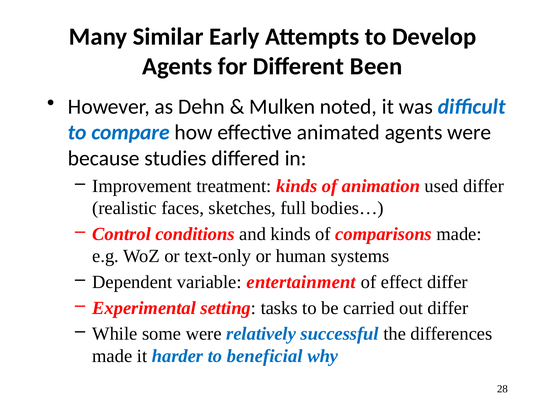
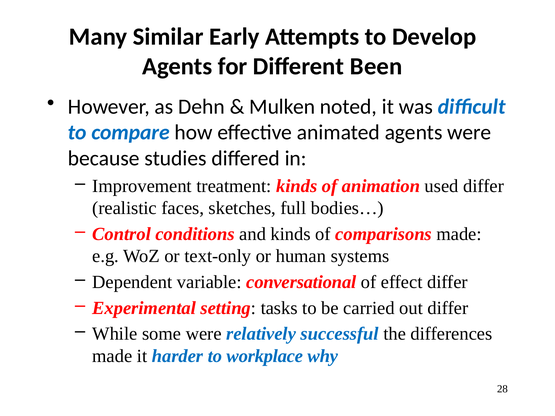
entertainment: entertainment -> conversational (301, 282)
beneficial: beneficial -> workplace (265, 356)
